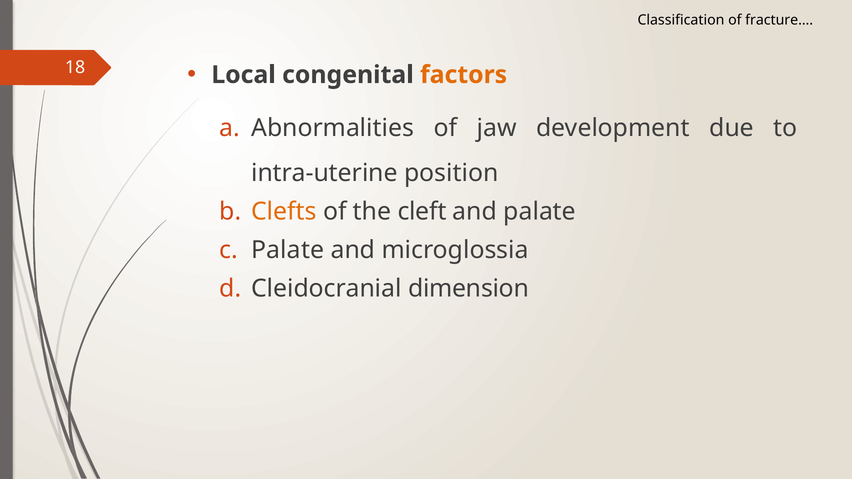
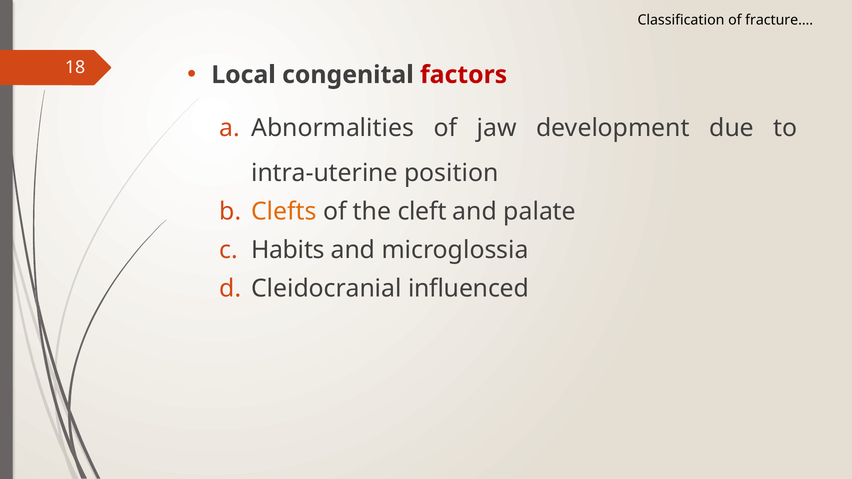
factors colour: orange -> red (464, 75)
Palate: Palate -> Habits (288, 250)
dimension: dimension -> influenced (468, 289)
